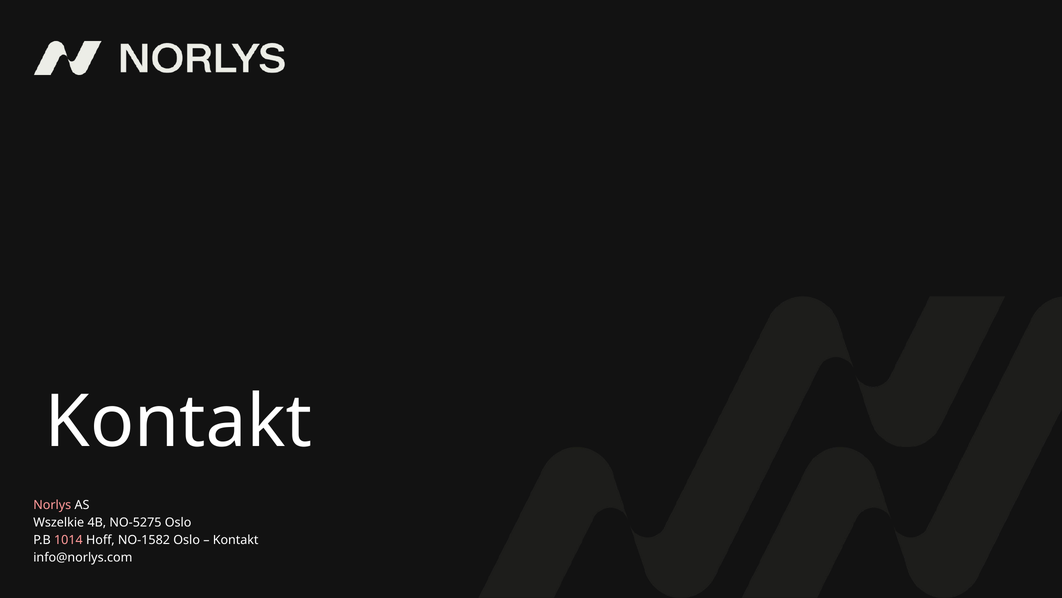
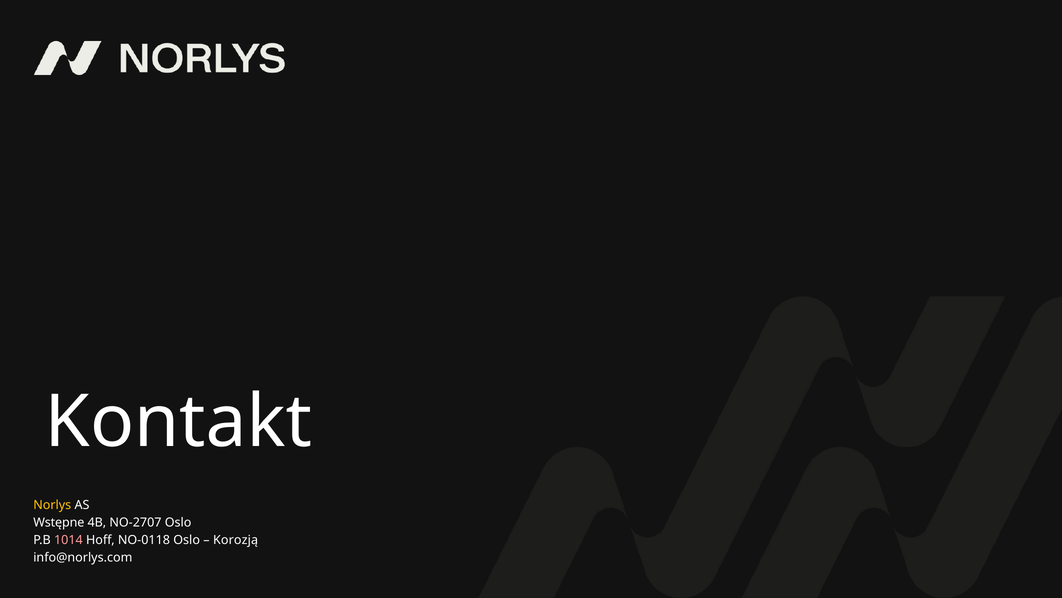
Norlys colour: pink -> yellow (52, 504)
Wszelkie: Wszelkie -> Wstępne (59, 522)
NO-5275: NO-5275 -> NO-2707 (135, 522)
NO-1582: NO-1582 -> NO-0118 (144, 540)
Kontakt: Kontakt -> Korozją (236, 540)
